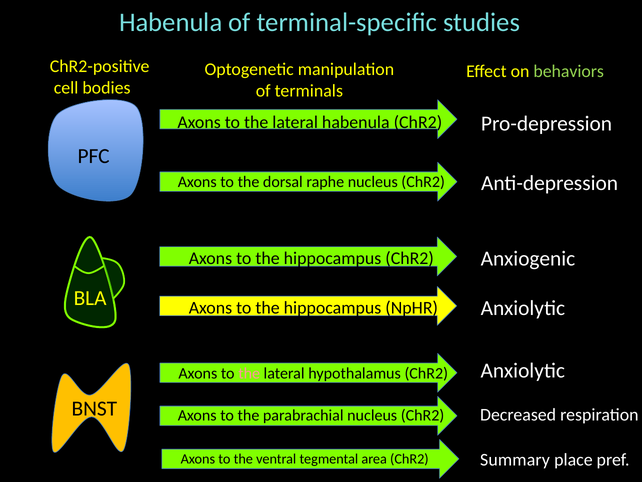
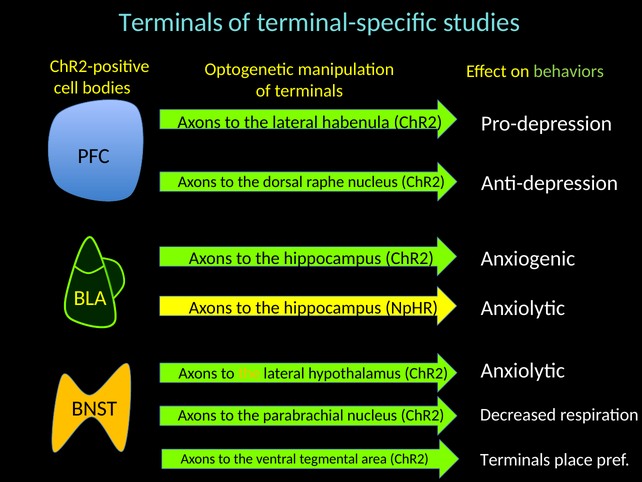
Habenula: Habenula -> Terminals (171, 22)
the colour: pink -> yellow (249, 373)
Summary: Summary -> Terminals (515, 459)
